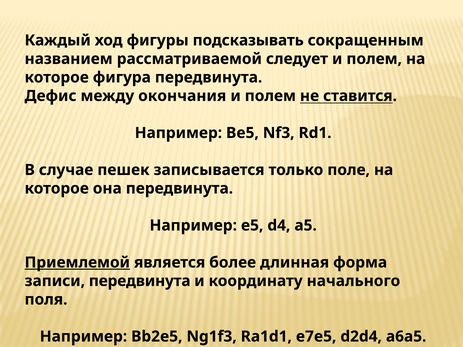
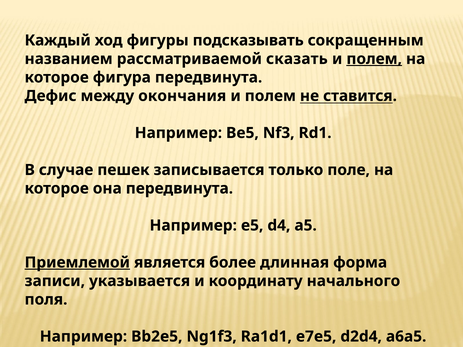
следует: следует -> сказать (297, 59)
полем underline: none -> present (374, 59)
записи передвинута: передвинута -> указывается (140, 281)
